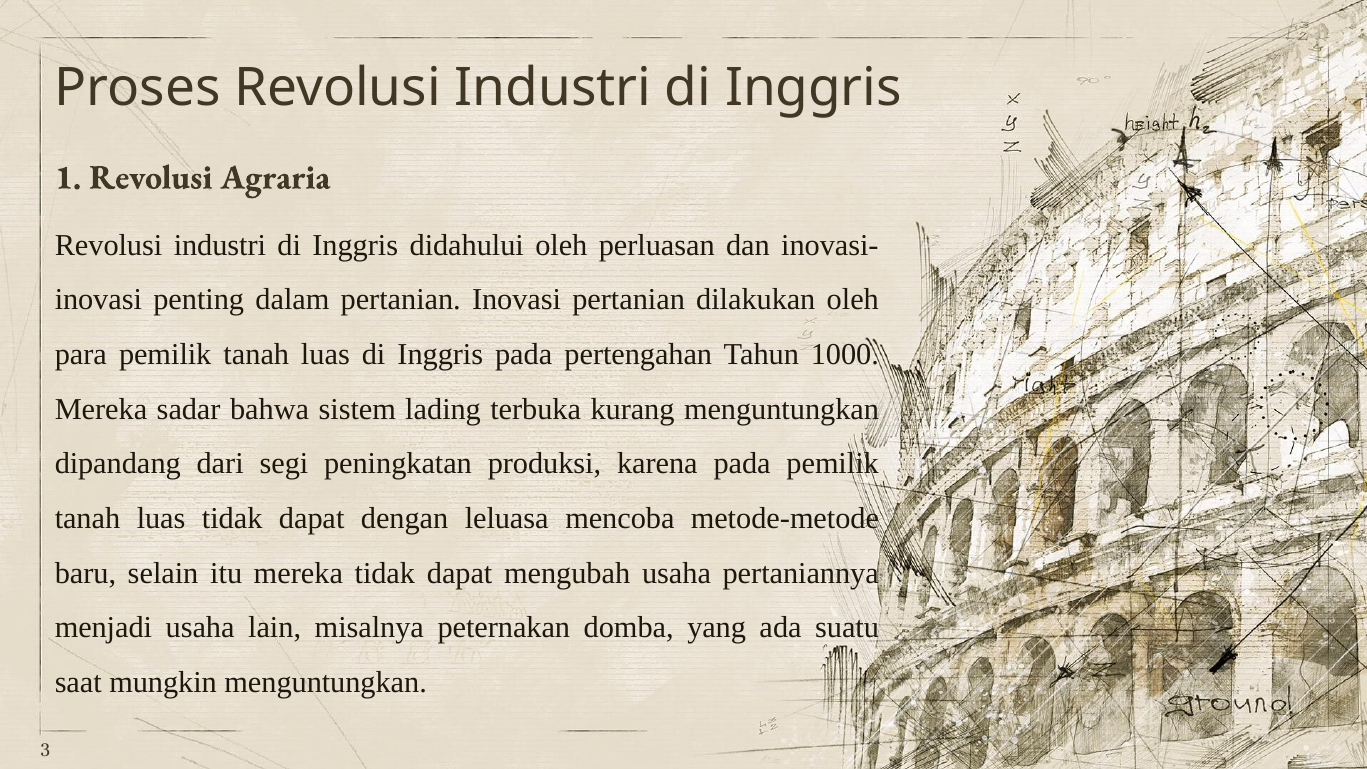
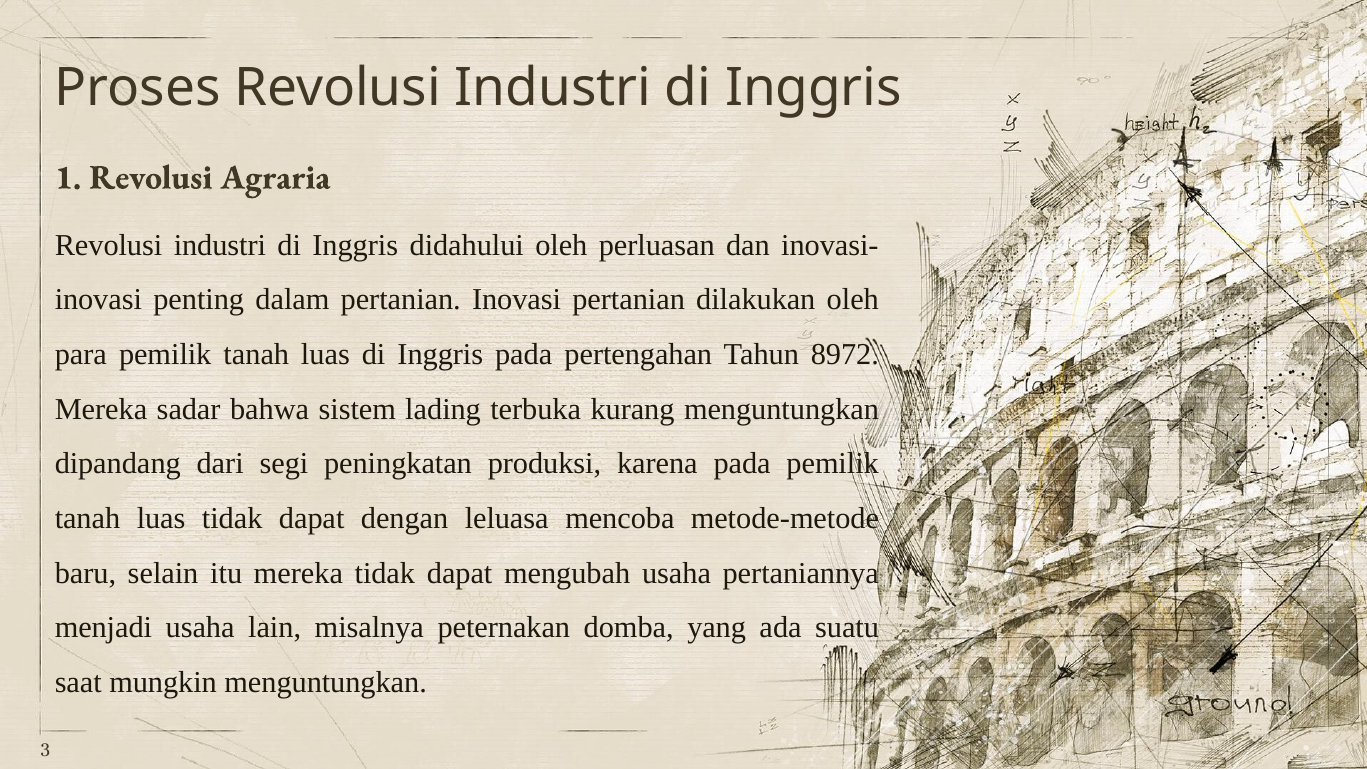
1000: 1000 -> 8972 (845, 355)
